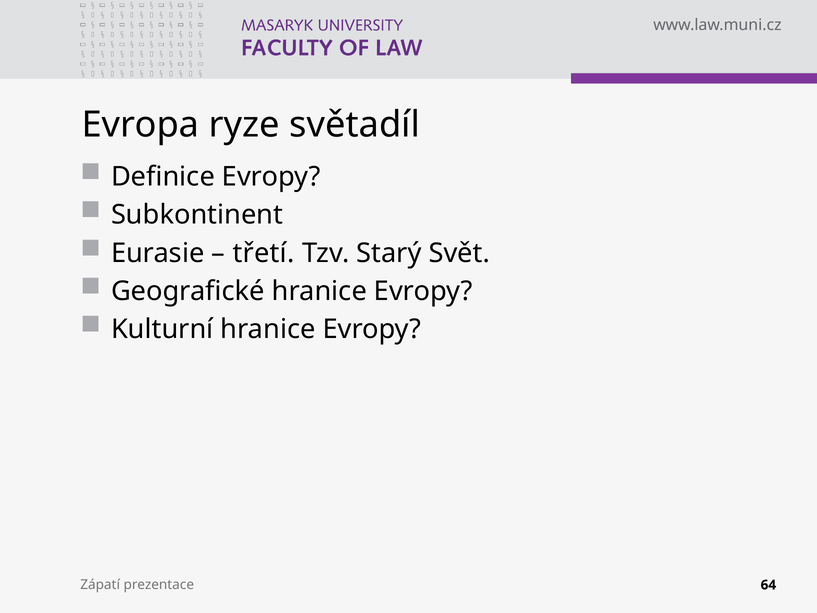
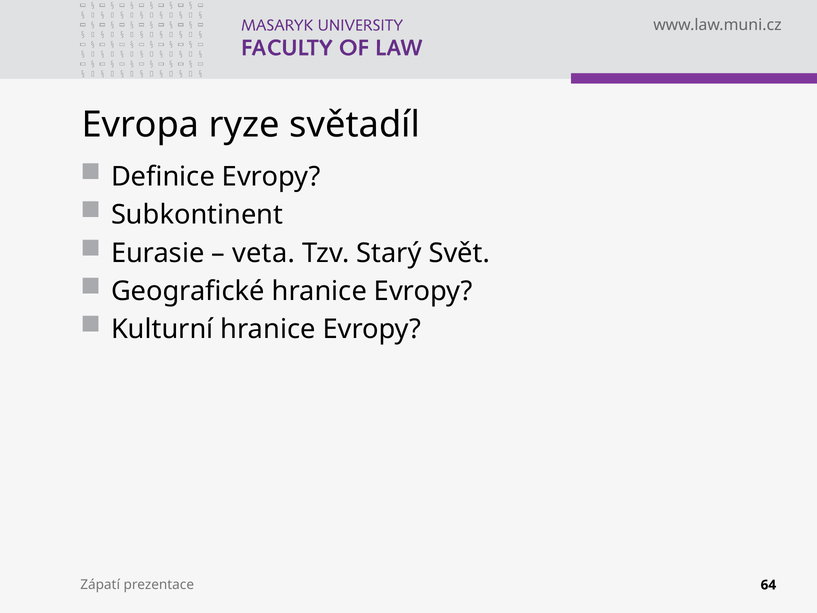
třetí: třetí -> veta (264, 253)
